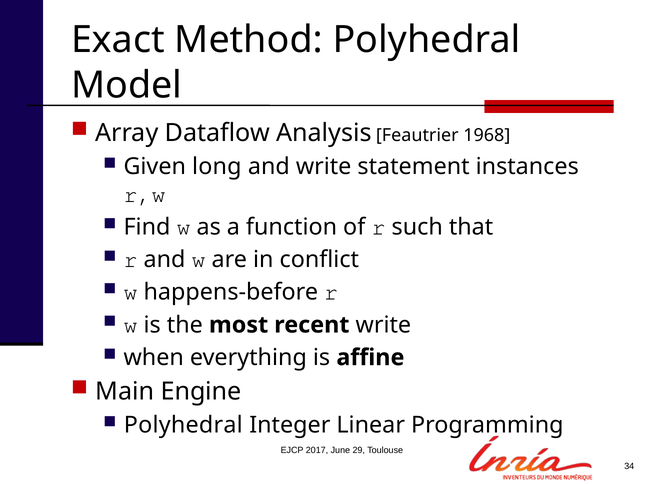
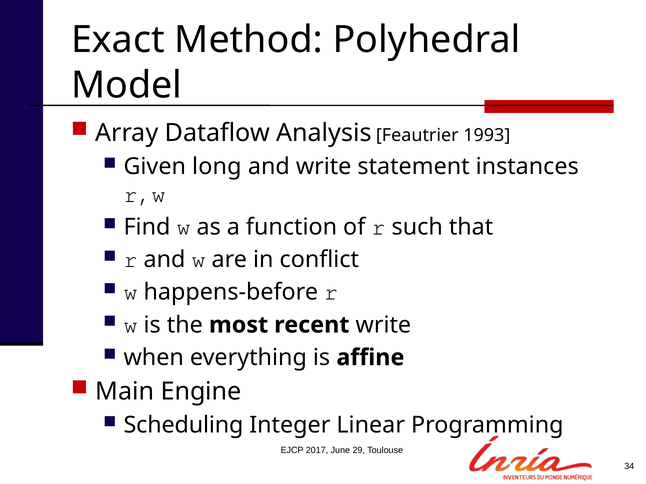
1968: 1968 -> 1993 (487, 135)
Polyhedral: Polyhedral -> Scheduling (183, 426)
